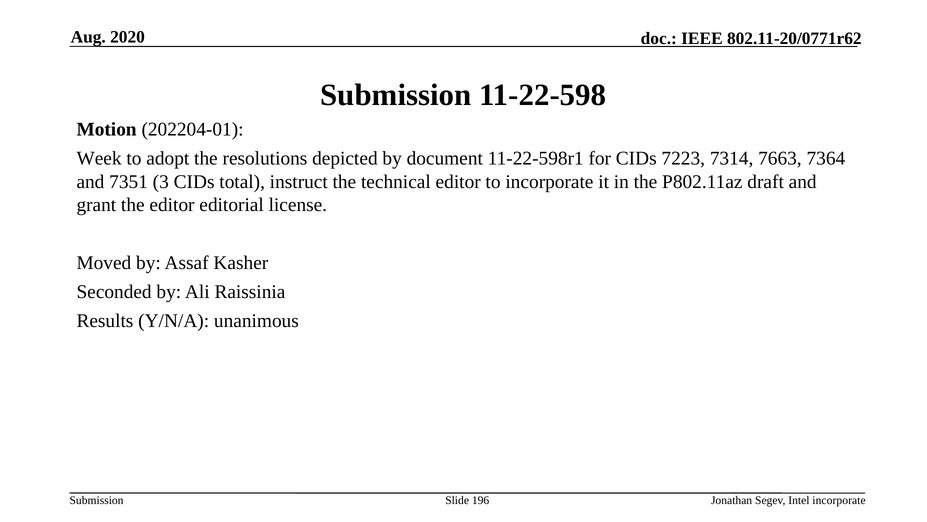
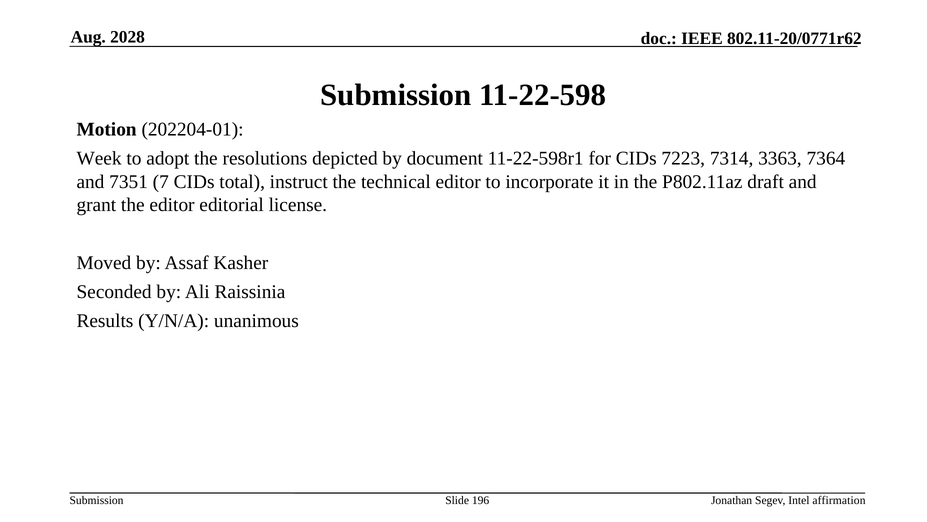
2020: 2020 -> 2028 (128, 37)
7663: 7663 -> 3363 (780, 158)
3: 3 -> 7 (161, 182)
Intel incorporate: incorporate -> affirmation (839, 500)
